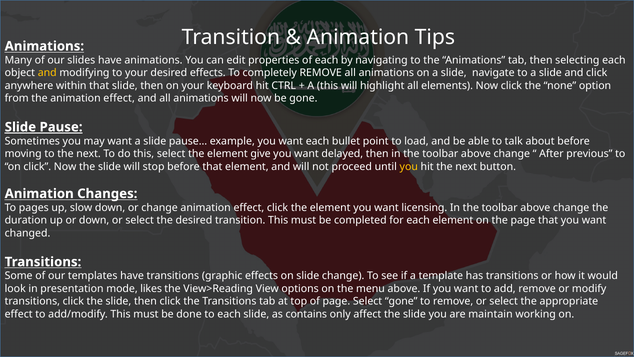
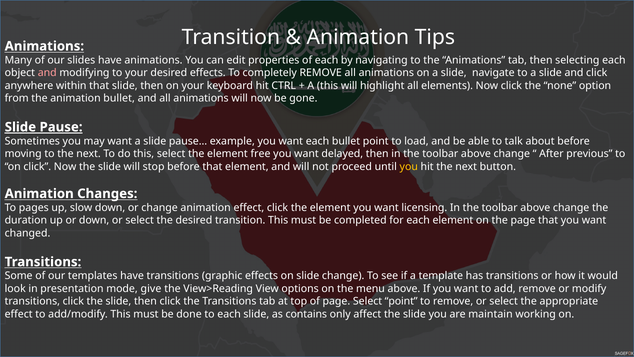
and colour: yellow -> pink (47, 73)
the animation effect: effect -> bullet (119, 98)
give: give -> free (261, 154)
likes: likes -> give (151, 288)
Select gone: gone -> point (401, 301)
